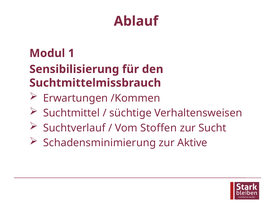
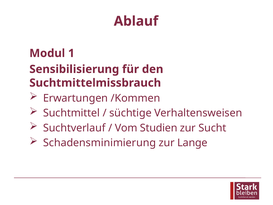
Stoffen: Stoffen -> Studien (159, 128)
Aktive: Aktive -> Lange (192, 143)
